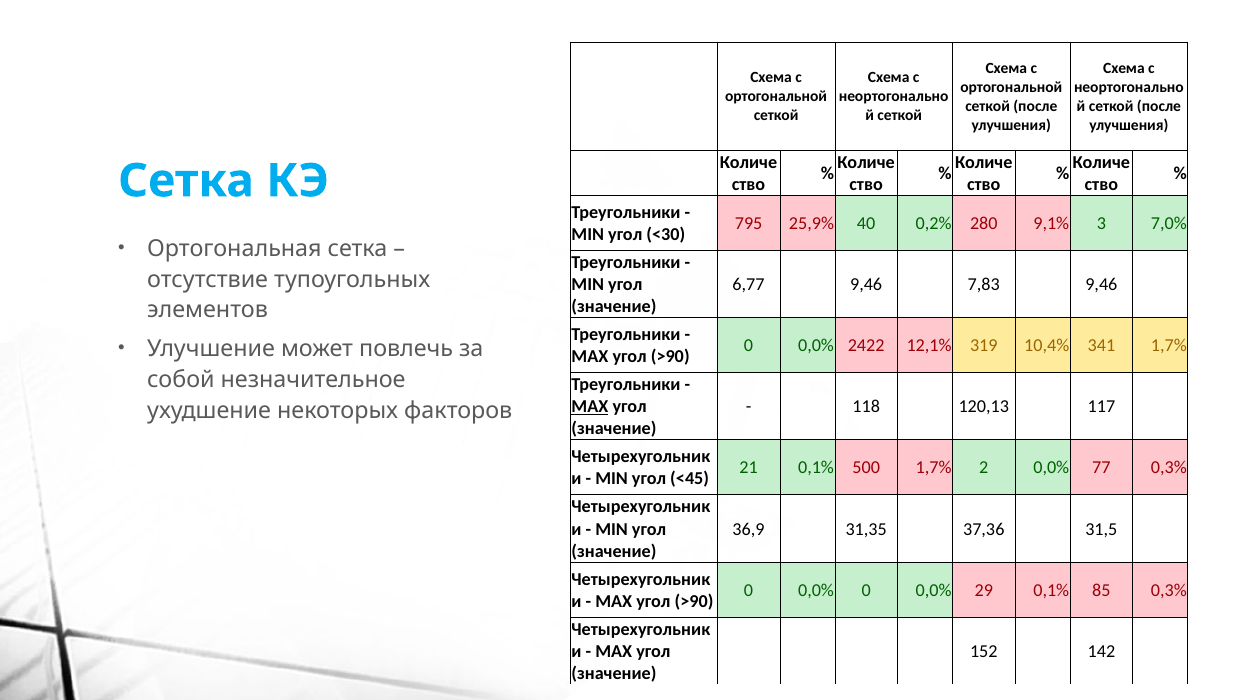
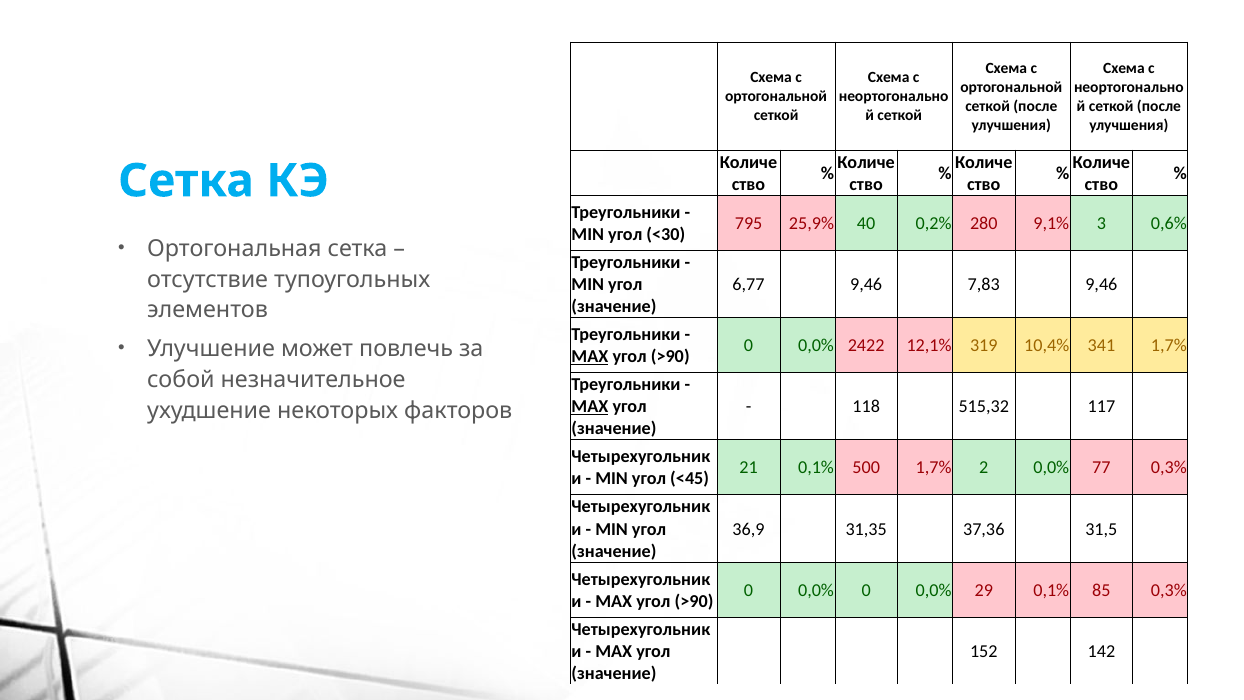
7,0%: 7,0% -> 0,6% (1169, 223)
MAX underline: none -> present (590, 357)
120,13: 120,13 -> 515,32 (984, 407)
